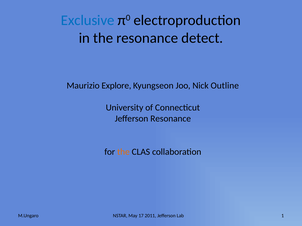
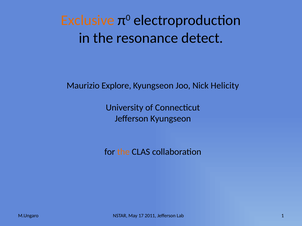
Exclusive colour: blue -> orange (88, 20)
Outline: Outline -> Helicity (225, 86)
Jefferson Resonance: Resonance -> Kyungseon (171, 119)
